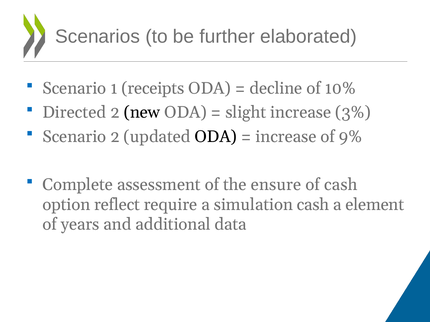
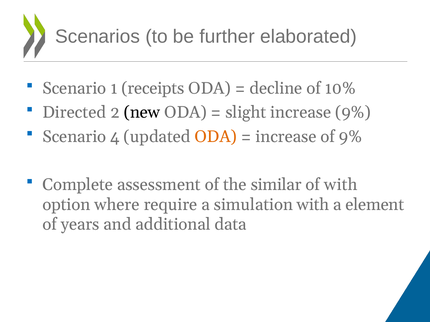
increase 3%: 3% -> 9% (353, 113)
Scenario 2: 2 -> 4 (115, 137)
ODA colour: black -> orange (216, 137)
ensure: ensure -> similar (276, 185)
of cash: cash -> with (341, 185)
reflect: reflect -> where (117, 205)
simulation cash: cash -> with (313, 205)
